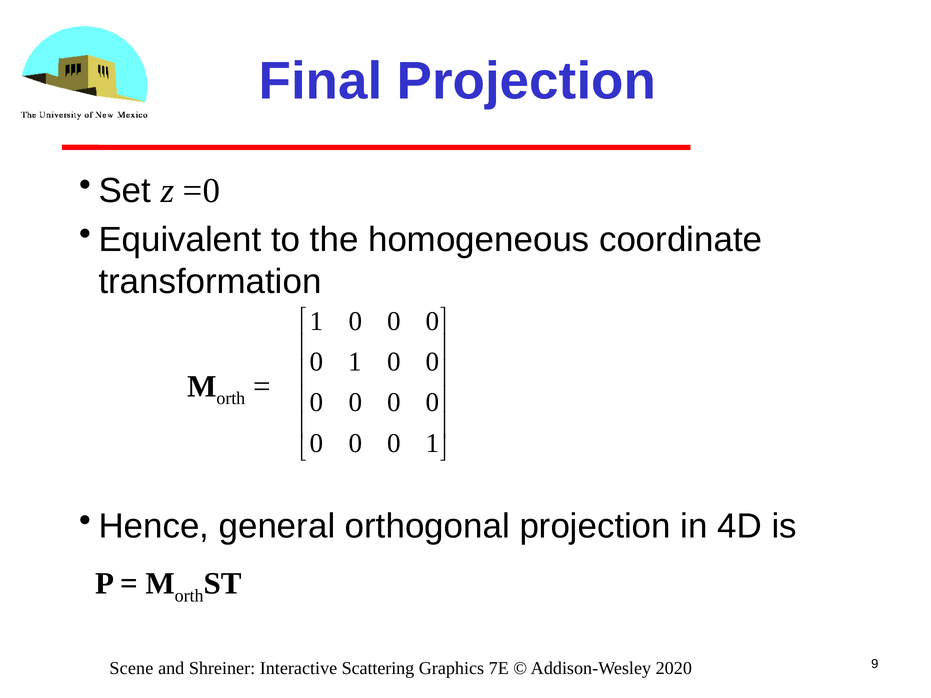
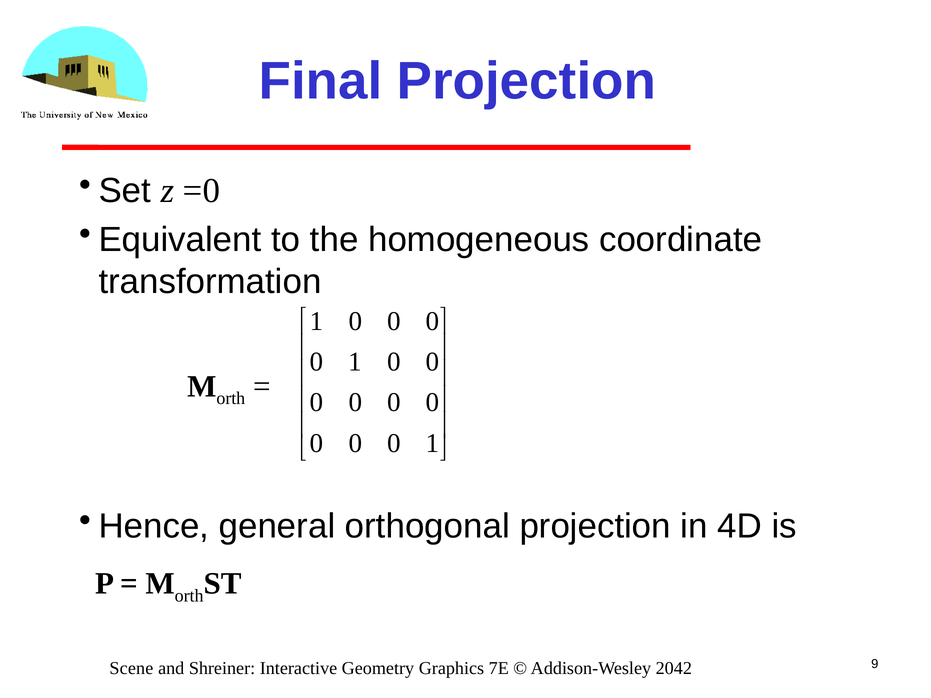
Scattering: Scattering -> Geometry (378, 668)
2020: 2020 -> 2042 (674, 668)
